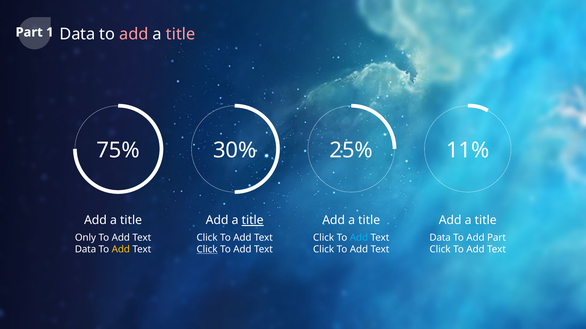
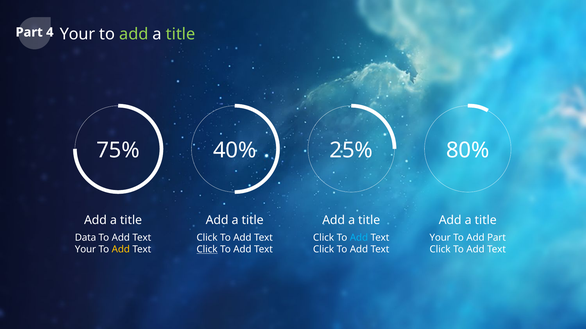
Data: Data -> Your (77, 34)
add colour: pink -> light green (134, 34)
title colour: pink -> light green (181, 34)
1: 1 -> 4 (50, 32)
30%: 30% -> 40% (235, 151)
11%: 11% -> 80% (468, 151)
title underline: present -> none (253, 221)
Only: Only -> Data (85, 238)
Data: Data -> Your (440, 238)
Data: Data -> Your (85, 250)
